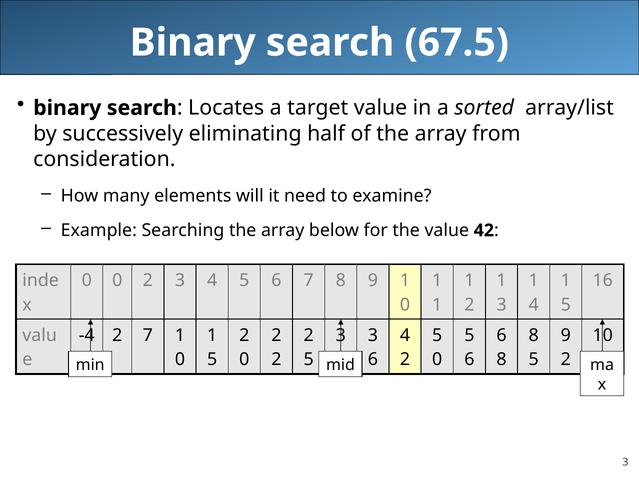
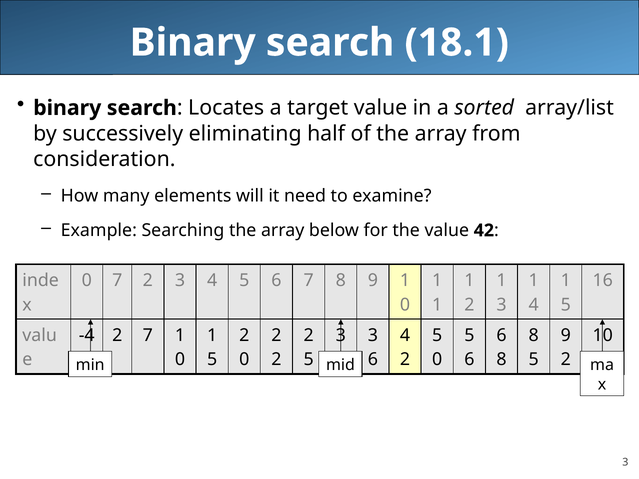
67.5: 67.5 -> 18.1 (457, 43)
0 0: 0 -> 7 (117, 281)
